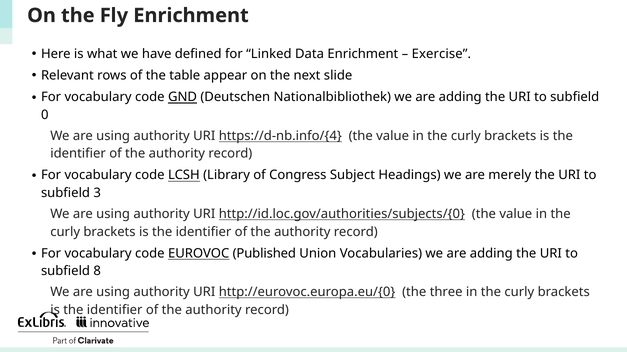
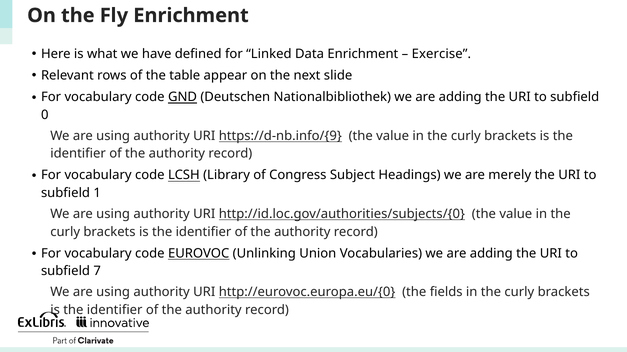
https://d-nb.info/{4: https://d-nb.info/{4 -> https://d-nb.info/{9 (280, 136)
3: 3 -> 1 (97, 193)
Published: Published -> Unlinking (264, 254)
8: 8 -> 7 (97, 272)
three: three -> fields (446, 293)
